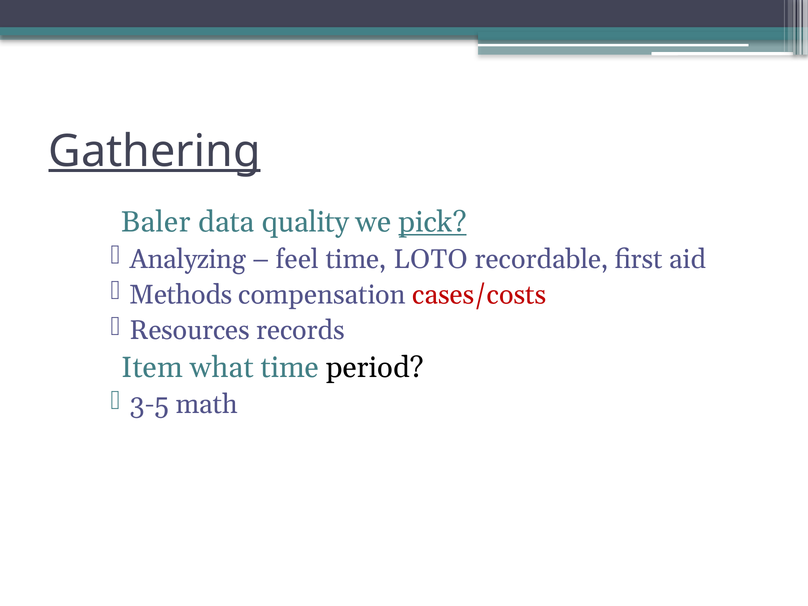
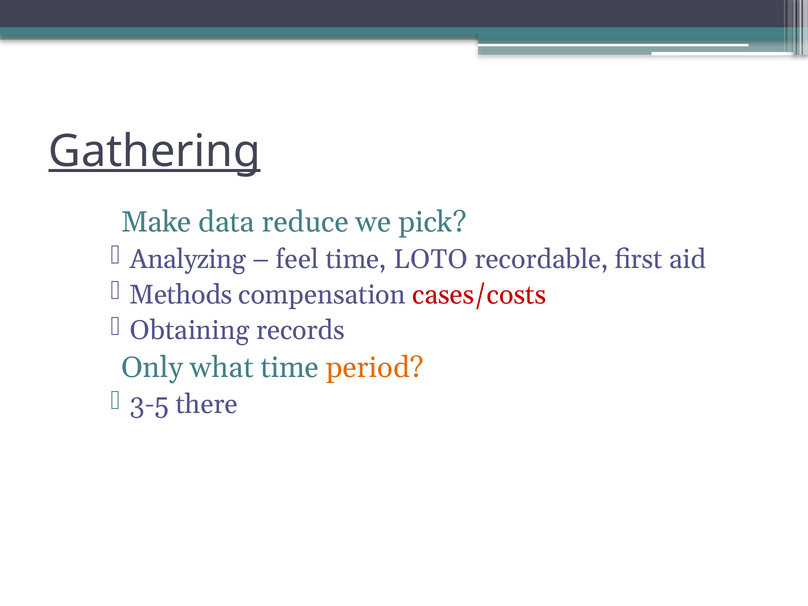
Baler: Baler -> Make (156, 222)
quality: quality -> reduce (305, 222)
pick underline: present -> none (433, 222)
Resources: Resources -> Obtaining (190, 331)
Item: Item -> Only (152, 368)
period colour: black -> orange (375, 368)
math: math -> there (207, 405)
